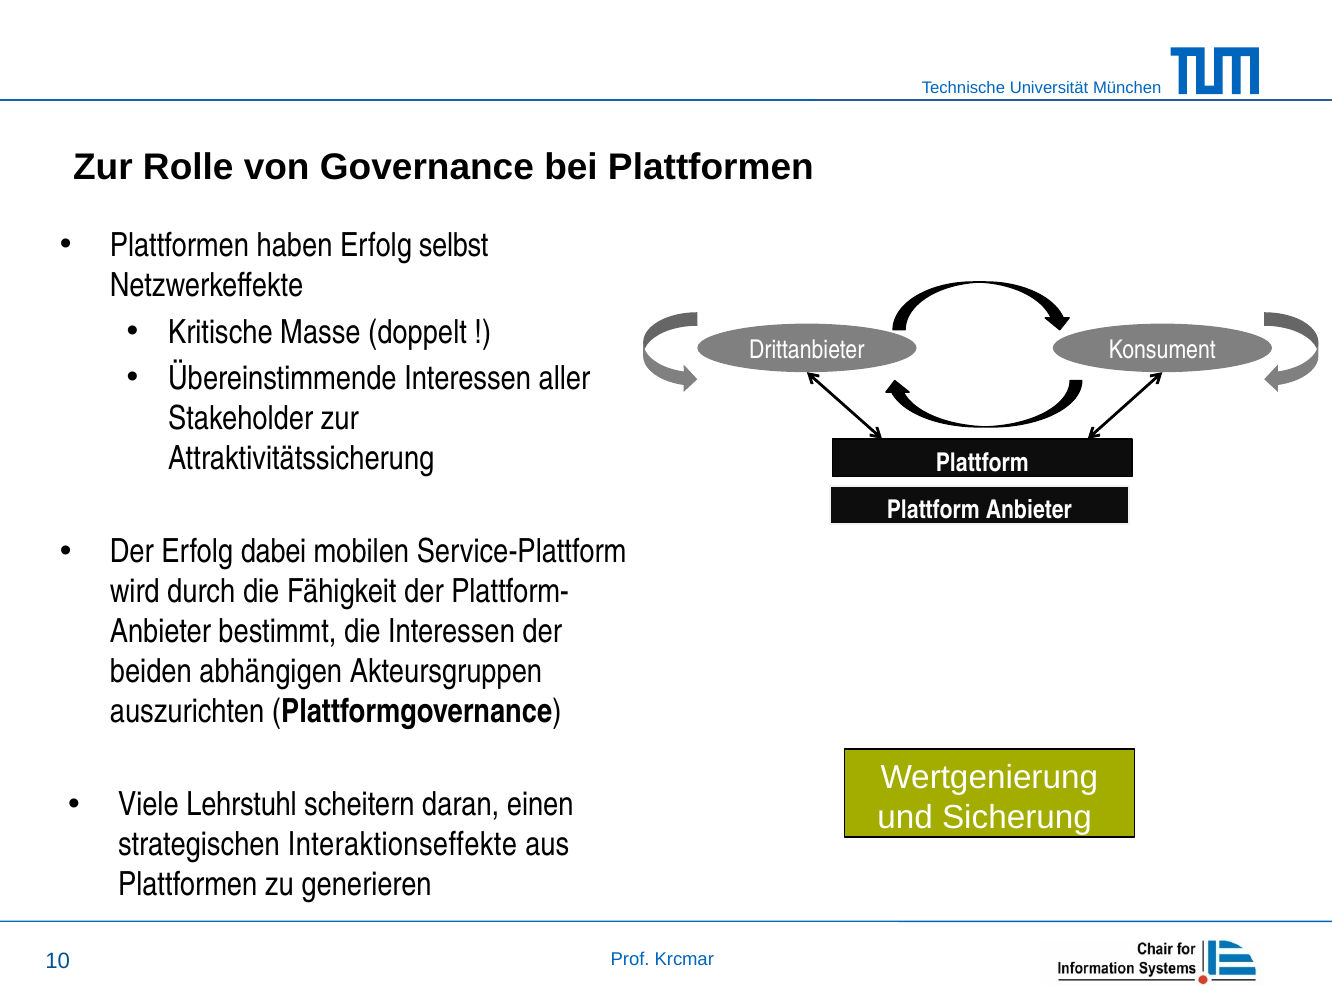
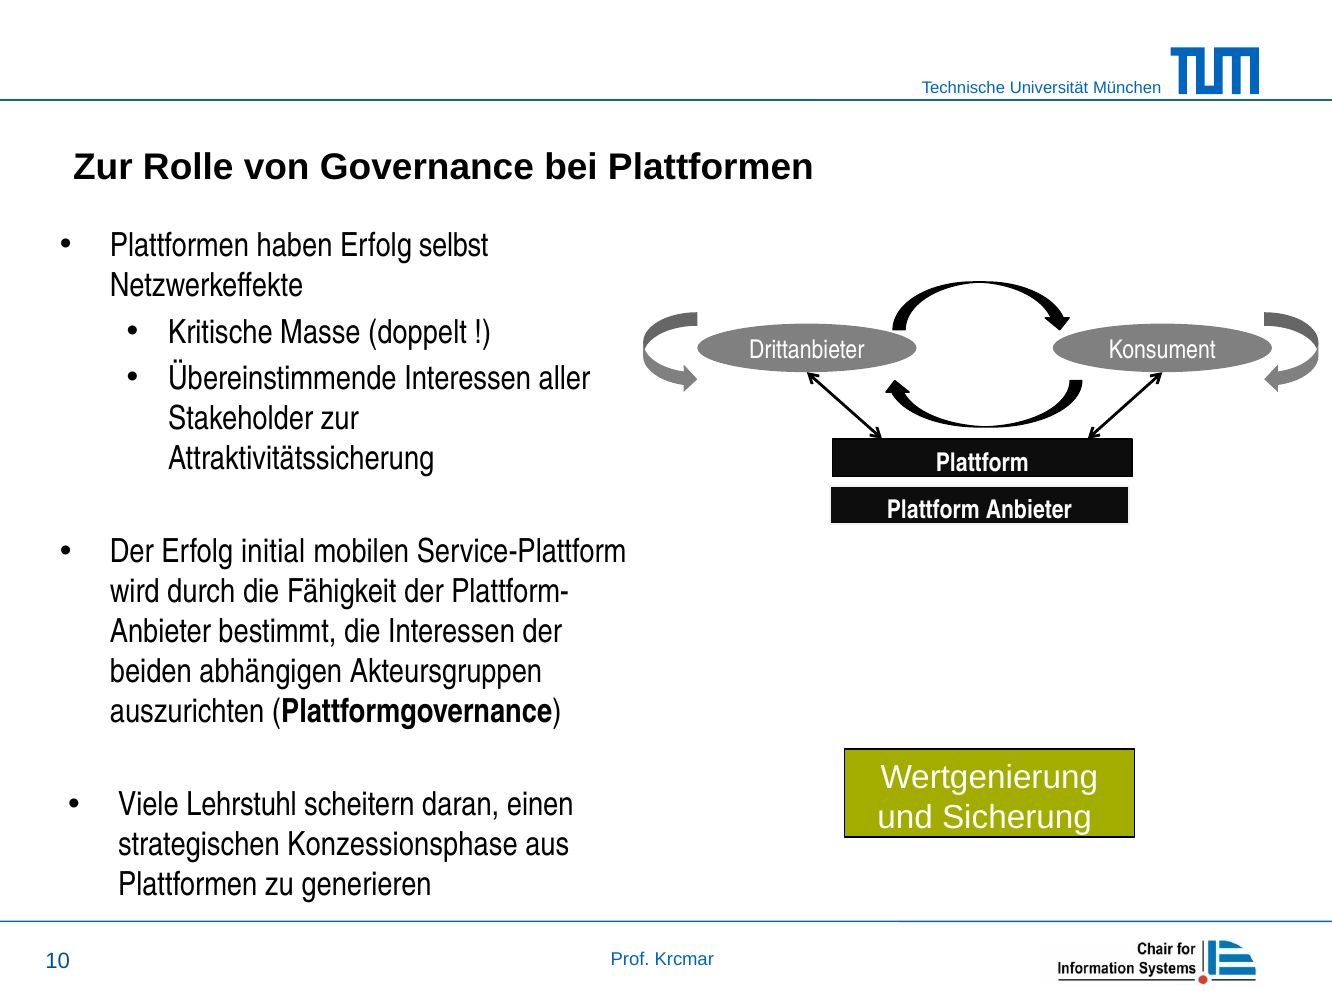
dabei: dabei -> initial (273, 552)
Interaktionseffekte: Interaktionseffekte -> Konzessionsphase (403, 845)
